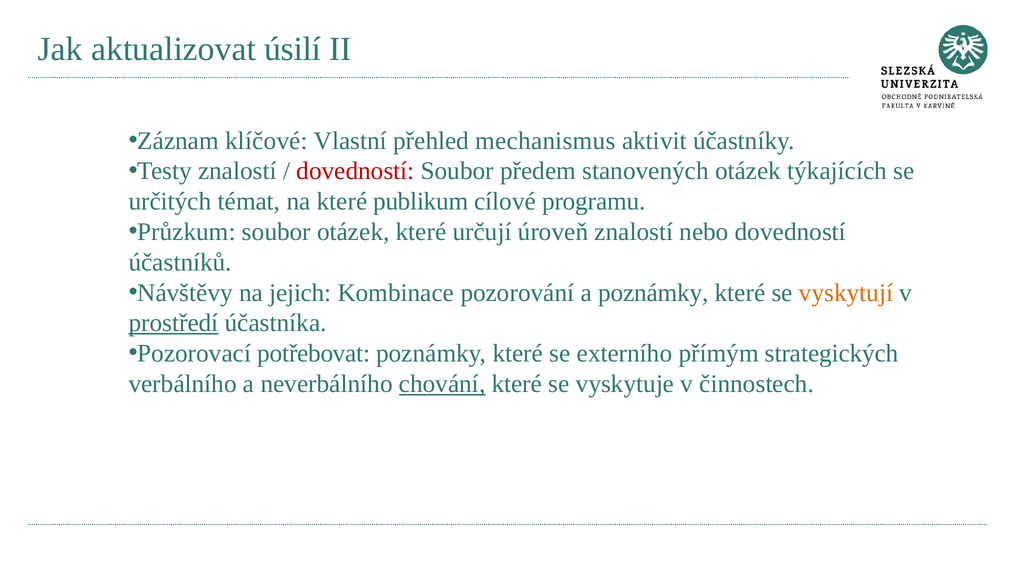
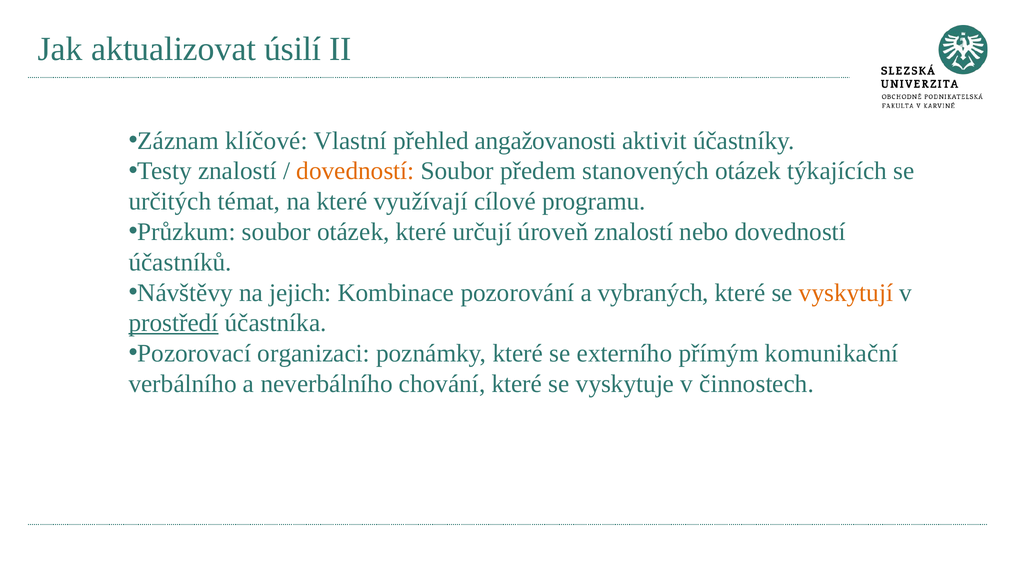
mechanismus: mechanismus -> angažovanosti (546, 141)
dovedností colour: red -> orange (355, 171)
publikum: publikum -> využívají (421, 201)
a poznámky: poznámky -> vybraných (653, 293)
potřebovat: potřebovat -> organizaci (314, 353)
strategických: strategických -> komunikační (832, 353)
chování underline: present -> none (442, 384)
